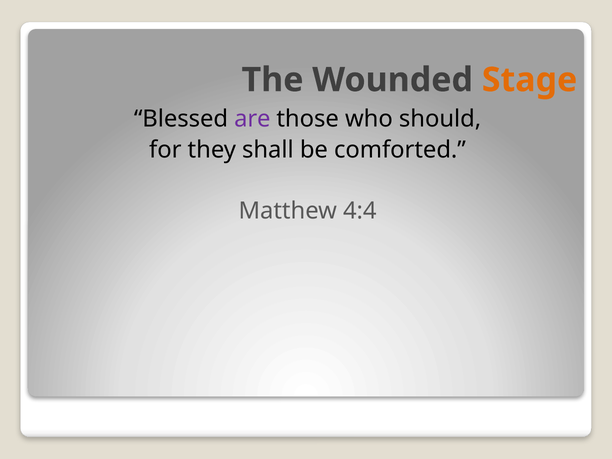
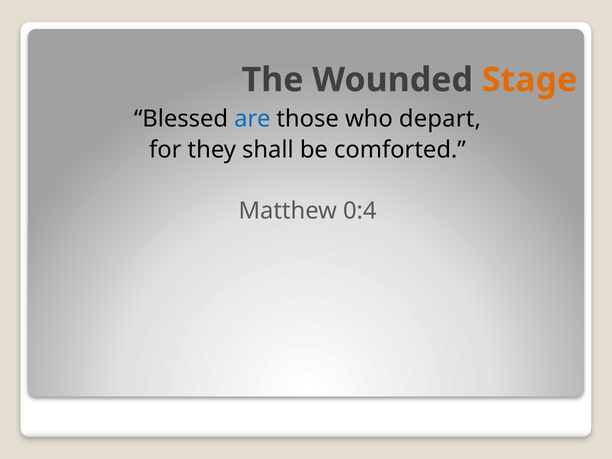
are colour: purple -> blue (252, 119)
should: should -> depart (440, 119)
4:4: 4:4 -> 0:4 (360, 211)
